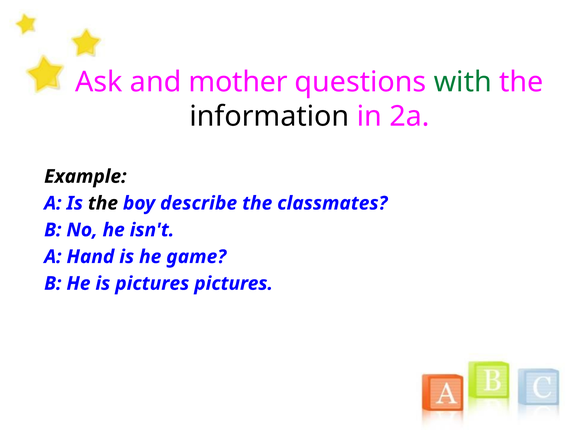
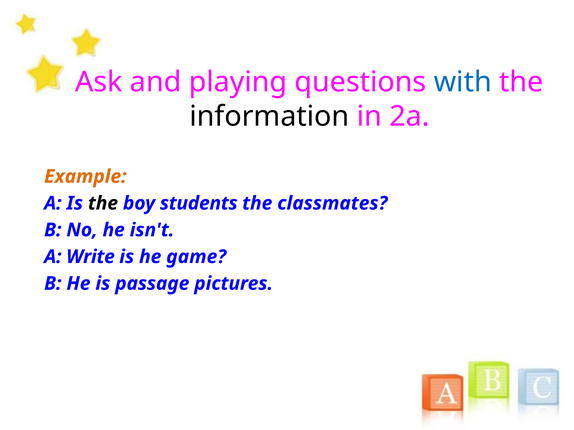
mother: mother -> playing (238, 82)
with colour: green -> blue (463, 82)
Example colour: black -> orange (85, 177)
describe: describe -> students (199, 203)
Hand: Hand -> Write (91, 257)
is pictures: pictures -> passage (152, 284)
